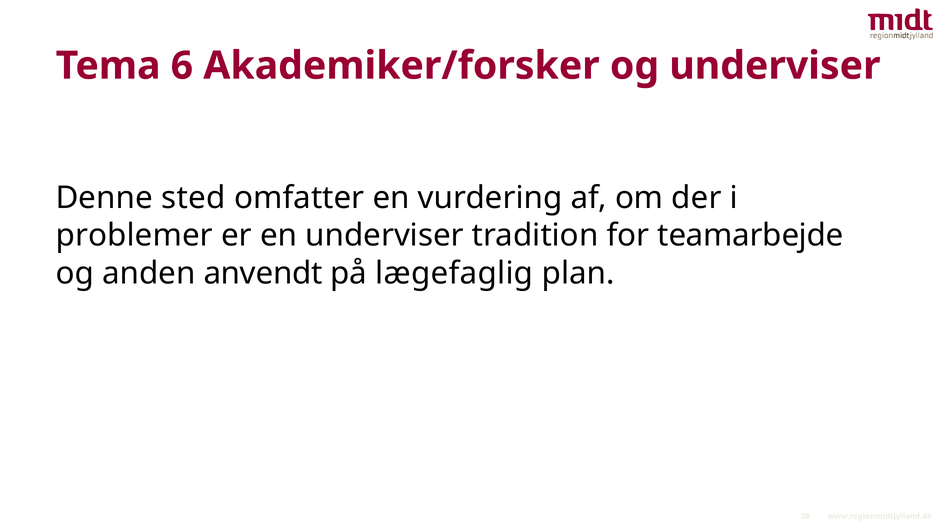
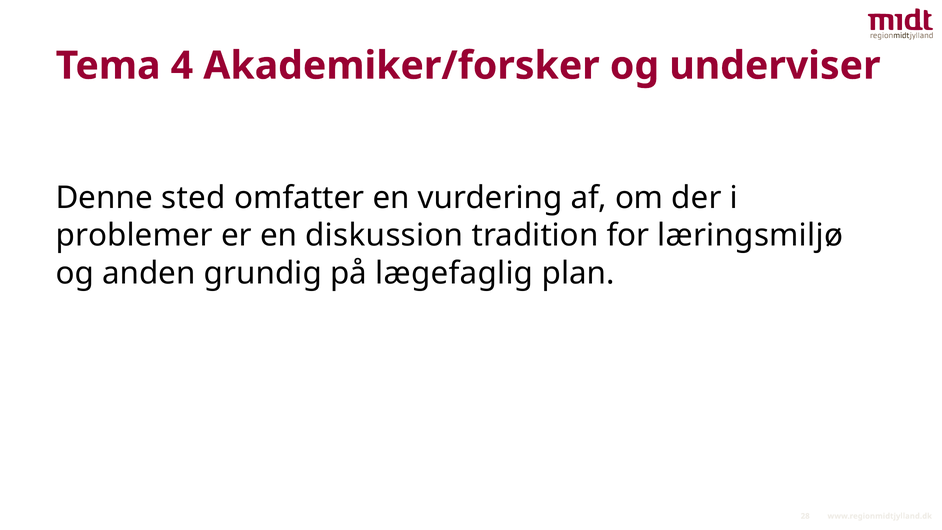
6: 6 -> 4 (182, 66)
en underviser: underviser -> diskussion (384, 236)
teamarbejde: teamarbejde -> læringsmiljø (750, 236)
anvendt: anvendt -> grundig (263, 273)
